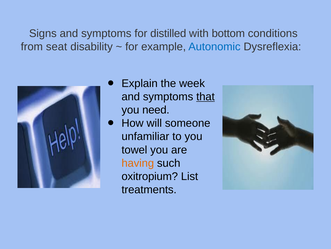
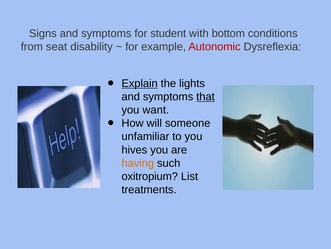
distilled: distilled -> student (168, 33)
Autonomic colour: blue -> red (214, 47)
Explain underline: none -> present (140, 83)
week: week -> lights (192, 83)
need: need -> want (156, 110)
towel: towel -> hives (134, 149)
